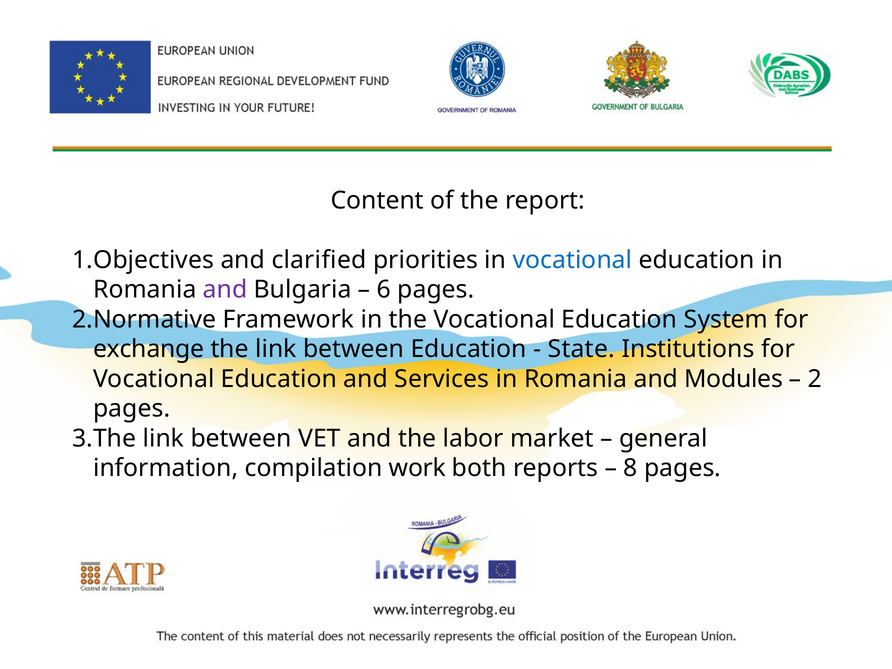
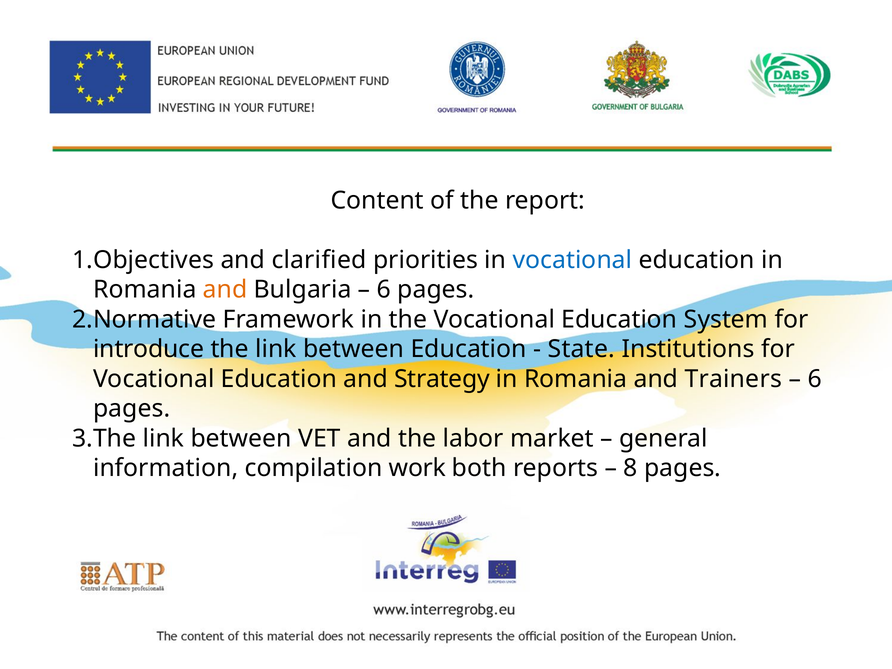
and colour: purple -> orange (225, 290)
exchange: exchange -> introduce (149, 349)
Services: Services -> Strategy (442, 379)
Modules: Modules -> Trainers (733, 379)
2: 2 -> 6 (815, 379)
